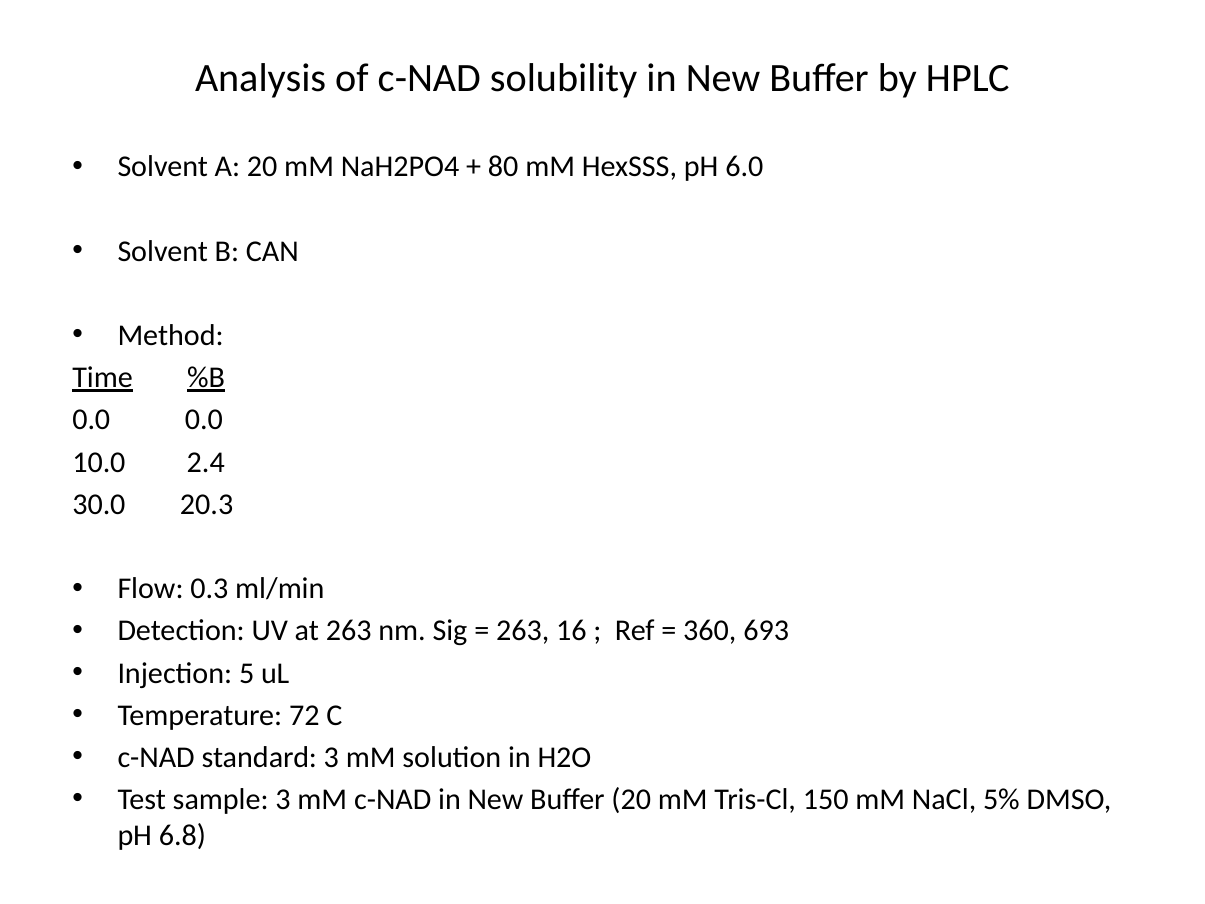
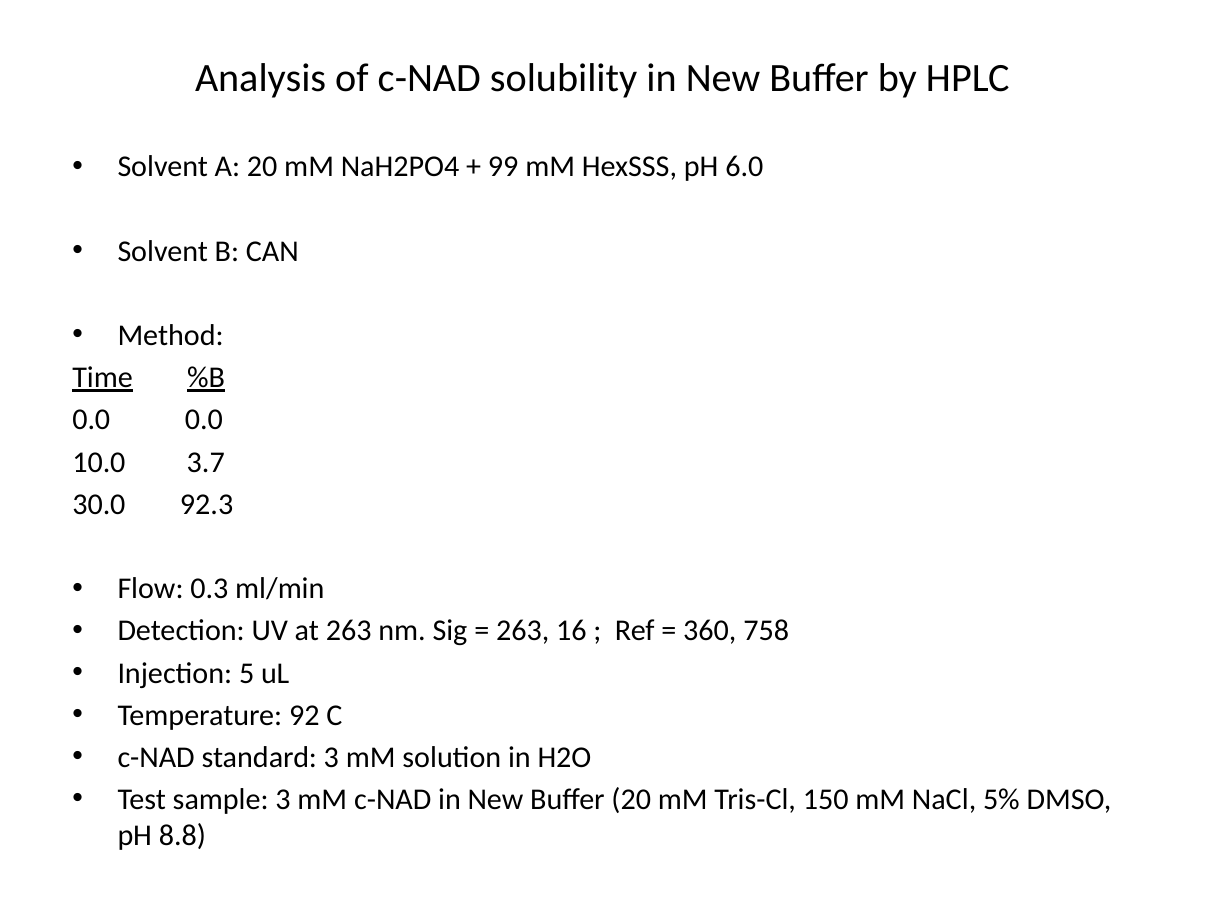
80: 80 -> 99 (503, 167)
2.4: 2.4 -> 3.7 (206, 462)
20.3: 20.3 -> 92.3 (207, 504)
693: 693 -> 758 (766, 631)
72: 72 -> 92 (304, 715)
6.8: 6.8 -> 8.8 (182, 836)
